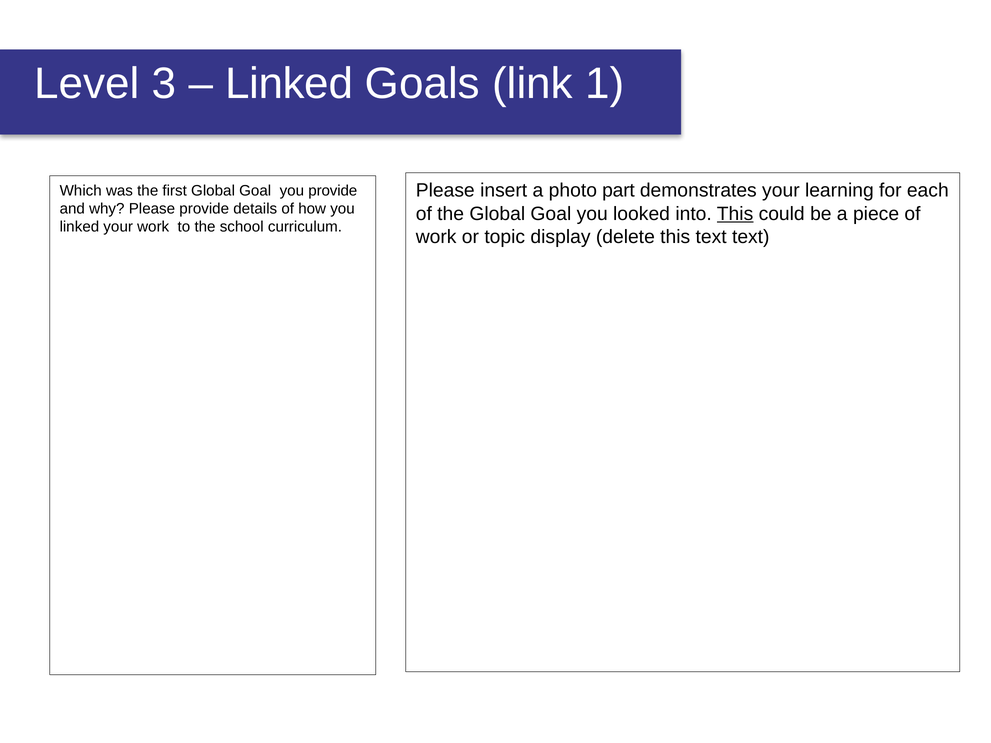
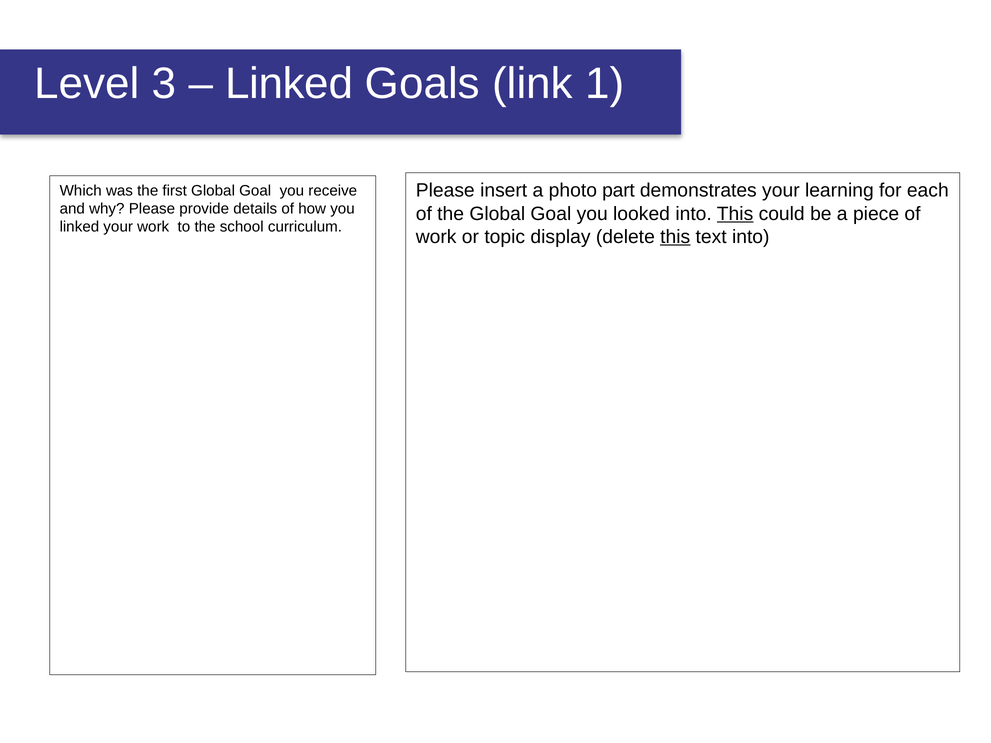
you provide: provide -> receive (333, 191)
this underline: none -> present (675, 237)
text text: text -> into (751, 237)
